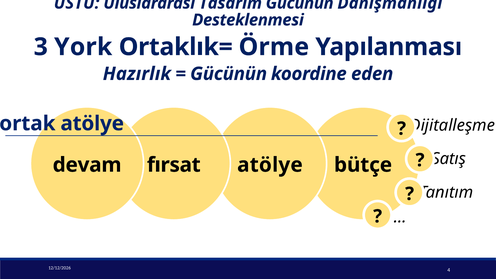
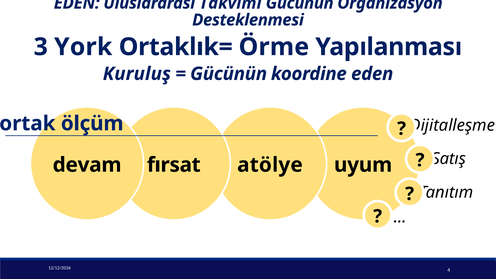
ÜSTÜ: ÜSTÜ -> EDEN (77, 3)
Tasarım: Tasarım -> Takvimi (230, 3)
Danışmanlığı: Danışmanlığı -> Organizasyon (390, 3)
Hazırlık: Hazırlık -> Kuruluş (137, 74)
atölye: atölye -> ölçüm (92, 123)
bütçe: bütçe -> uyum (363, 165)
